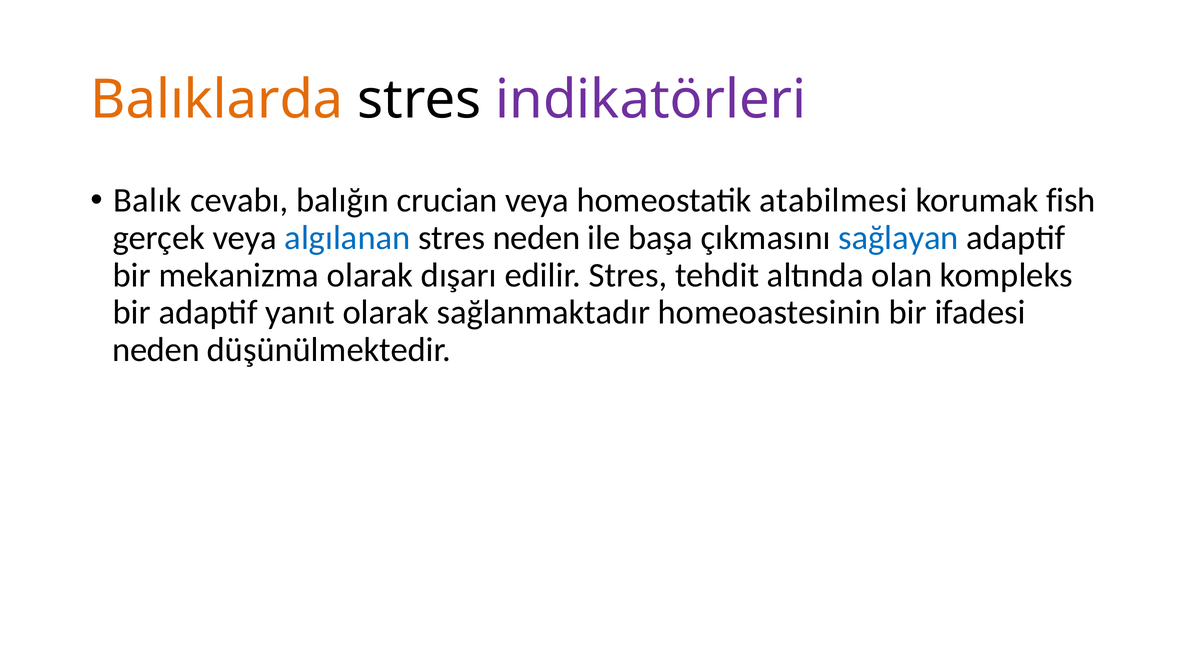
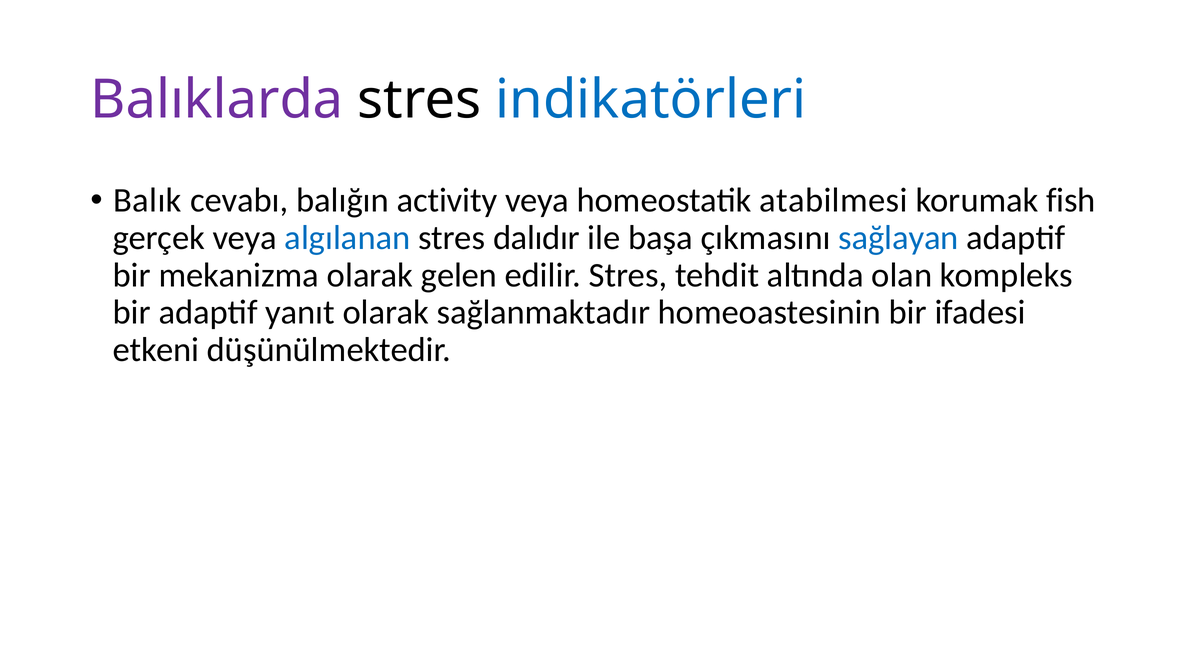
Balıklarda colour: orange -> purple (217, 100)
indikatörleri colour: purple -> blue (651, 100)
crucian: crucian -> activity (447, 201)
stres neden: neden -> dalıdır (536, 238)
dışarı: dışarı -> gelen (459, 275)
neden: neden -> etkeni (156, 350)
